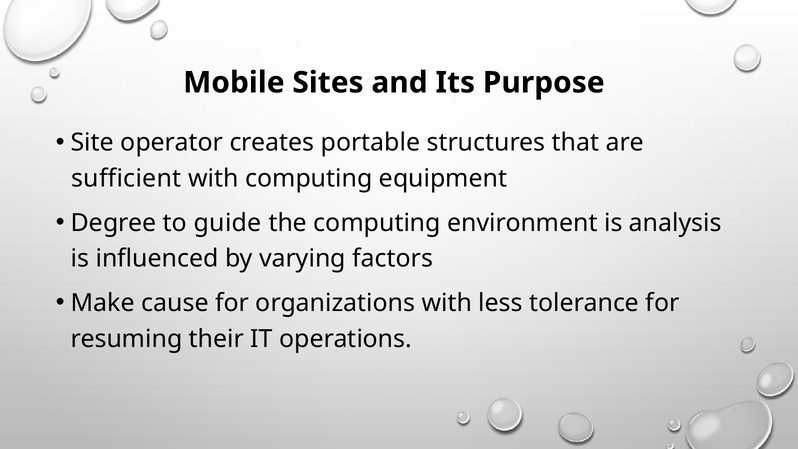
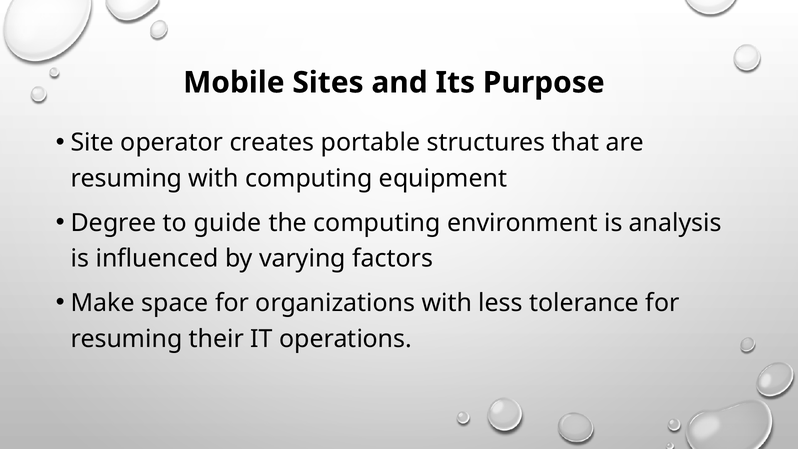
sufficient: sufficient -> resuming (126, 178)
cause: cause -> space (175, 303)
